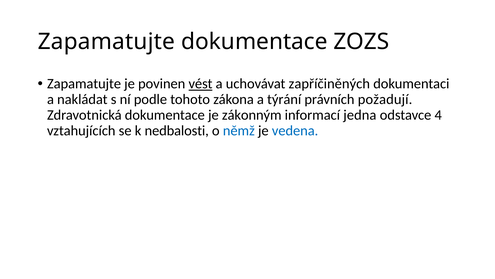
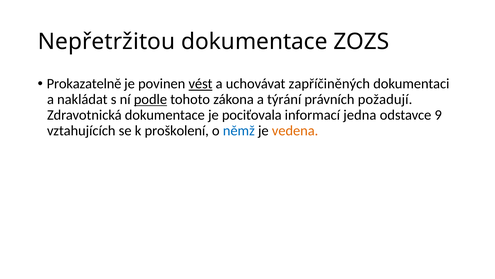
Zapamatujte: Zapamatujte -> Nepřetržitou (106, 42)
Zapamatujte: Zapamatujte -> Prokazatelně (84, 84)
podle underline: none -> present (150, 99)
zákonným: zákonným -> pociťovala (252, 115)
4: 4 -> 9 (438, 115)
nedbalosti: nedbalosti -> proškolení (177, 130)
vedena colour: blue -> orange (295, 130)
